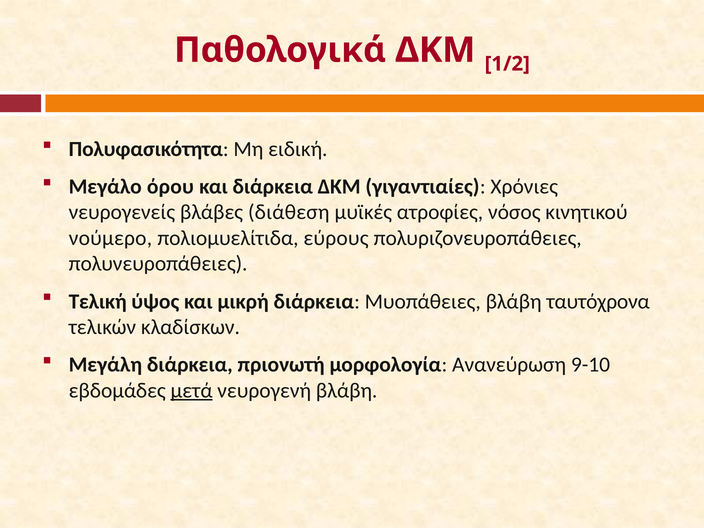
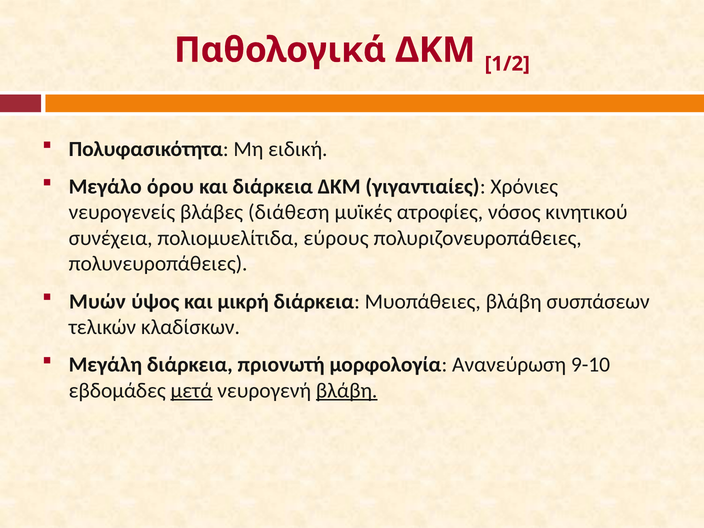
νούμερο: νούμερο -> συνέχεια (111, 238)
Τελική: Τελική -> Μυών (97, 301)
ταυτόχρονα: ταυτόχρονα -> συσπάσεων (598, 301)
βλάβη underline: none -> present (347, 391)
